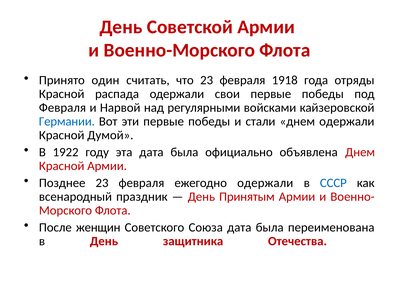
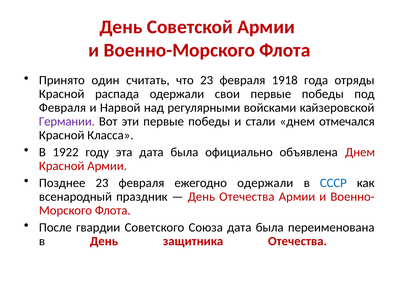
Германии colour: blue -> purple (67, 122)
днем одержали: одержали -> отмечался (347, 122)
Думой: Думой -> Класса (110, 135)
День Принятым: Принятым -> Отечества (247, 197)
женщин: женщин -> гвардии (98, 228)
